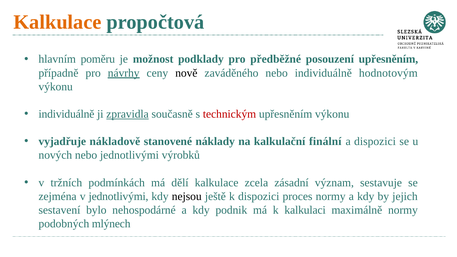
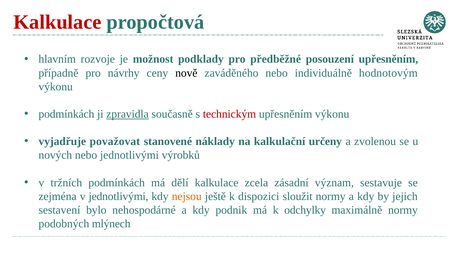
Kalkulace colour: orange -> red (57, 22)
poměru: poměru -> rozvoje (98, 59)
návrhy underline: present -> none (124, 73)
individuálně: individuálně -> podmínkách (66, 114)
nákladově: nákladově -> považovat (115, 141)
finální: finální -> určeny (325, 141)
a dispozici: dispozici -> zvolenou (375, 141)
nejsou colour: black -> orange (187, 196)
proces: proces -> sloužit (298, 196)
kalkulaci: kalkulaci -> odchylky (305, 210)
